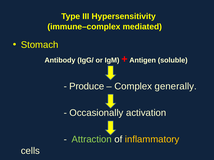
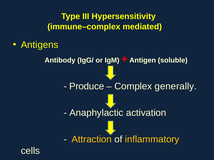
Stomach: Stomach -> Antigens (40, 45)
Occasionally: Occasionally -> Anaphylactic (96, 113)
Attraction colour: light green -> yellow (92, 140)
